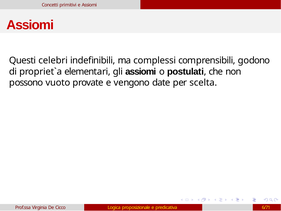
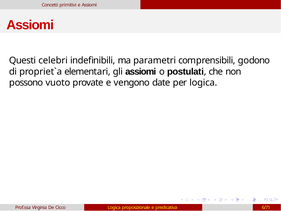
complessi: complessi -> parametri (155, 60)
per scelta: scelta -> logica (203, 83)
